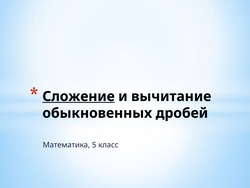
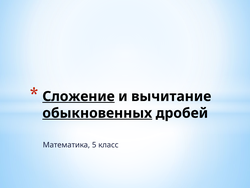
обыкновенных underline: none -> present (97, 113)
